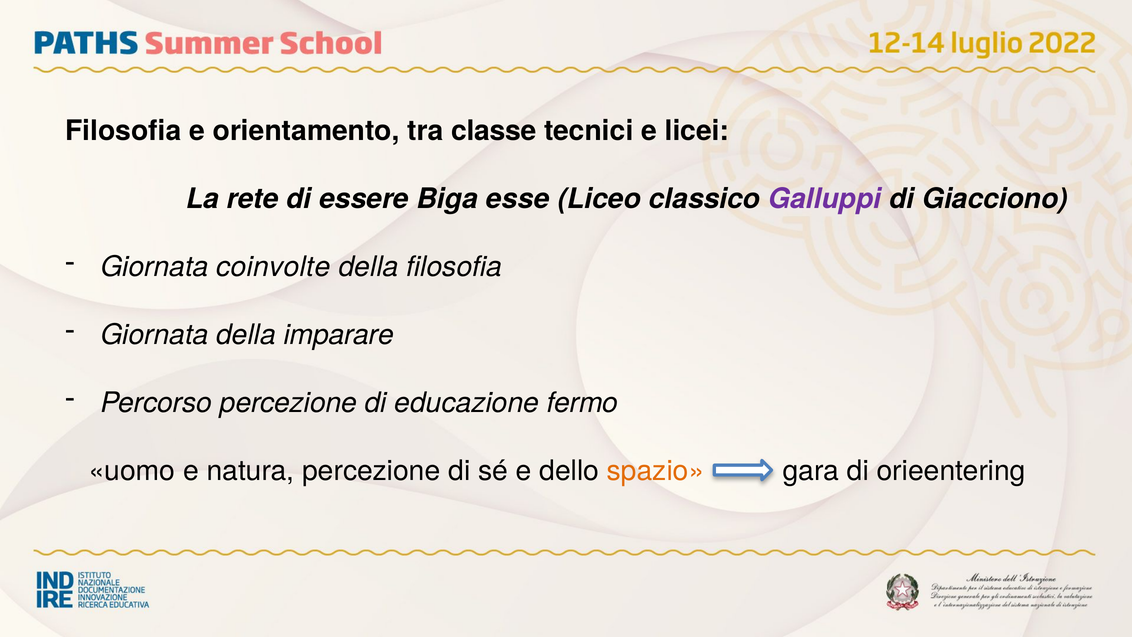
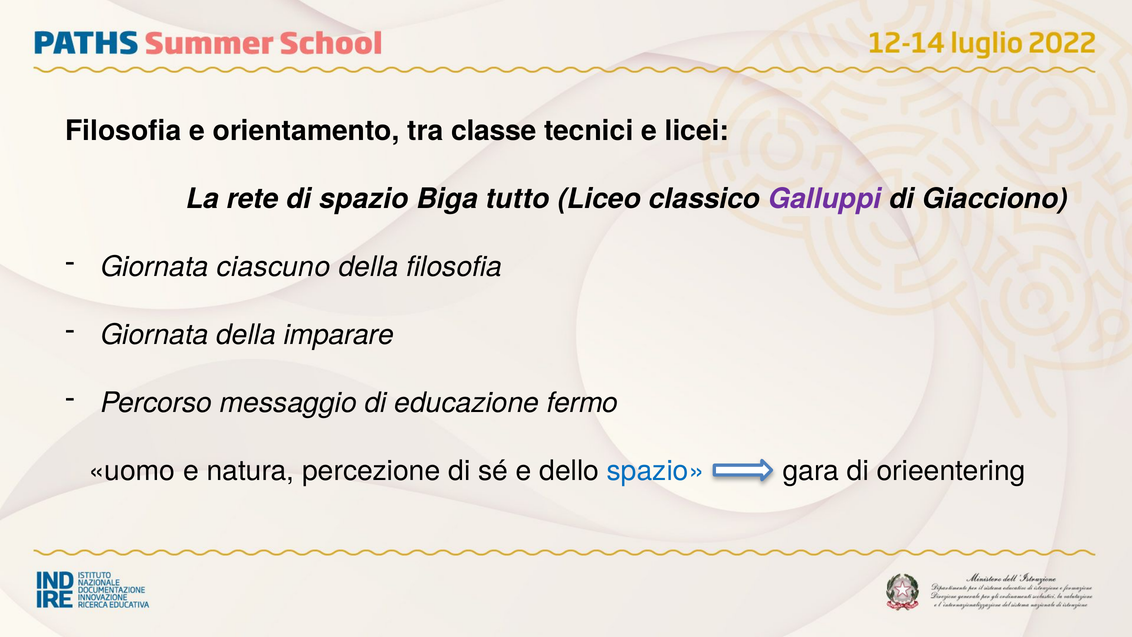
di essere: essere -> spazio (364, 199)
esse: esse -> tutto (518, 199)
coinvolte: coinvolte -> ciascuno (273, 267)
Percorso percezione: percezione -> messaggio (288, 403)
spazio colour: orange -> blue (656, 471)
